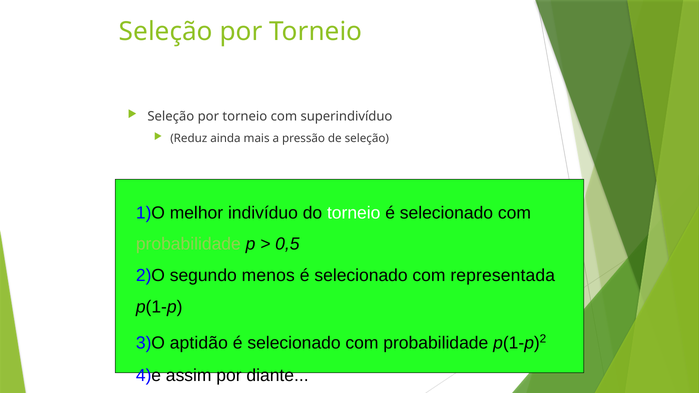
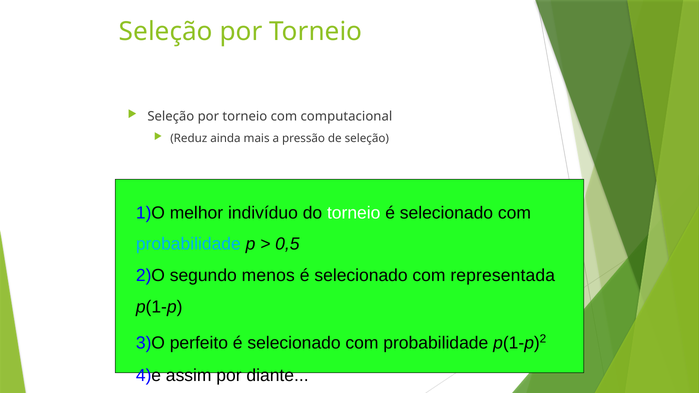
superindivíduo: superindivíduo -> computacional (346, 116)
probabilidade colour: light green -> light blue (188, 244)
aptidão: aptidão -> perfeito (199, 343)
